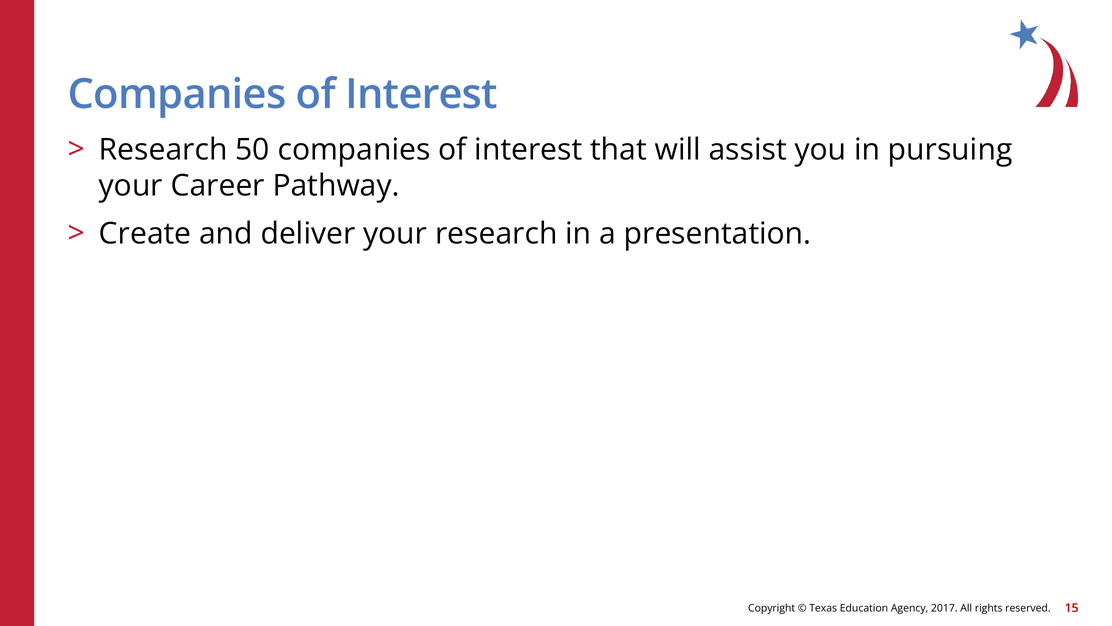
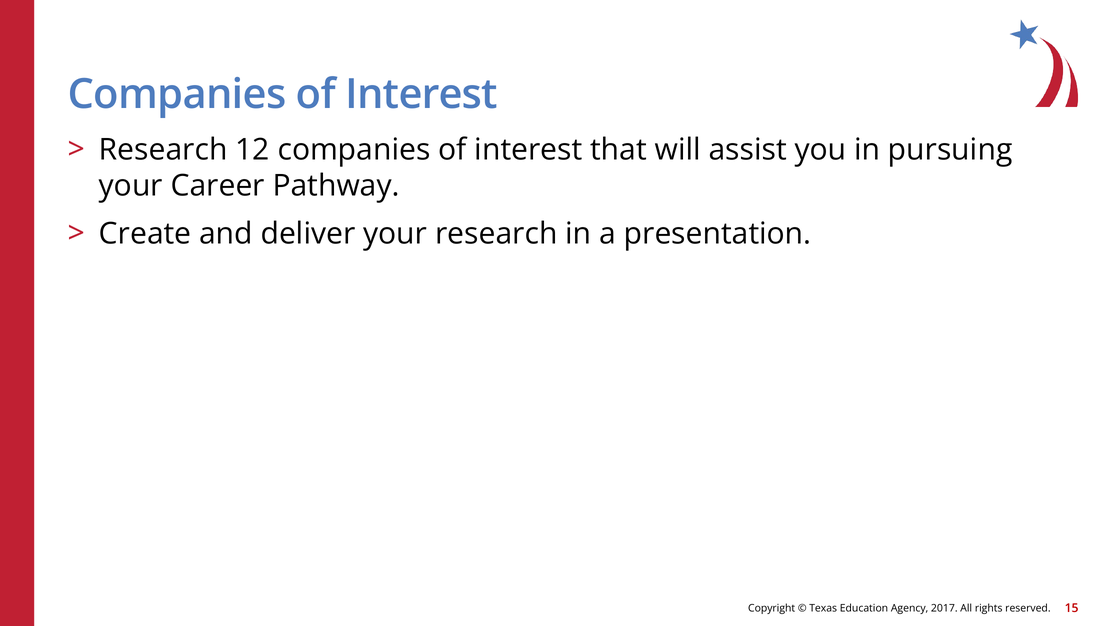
50: 50 -> 12 (252, 150)
